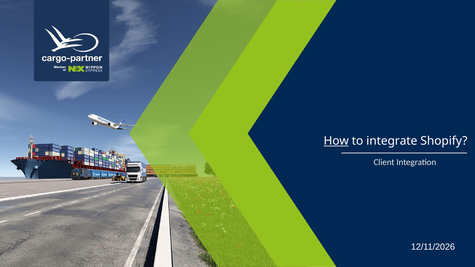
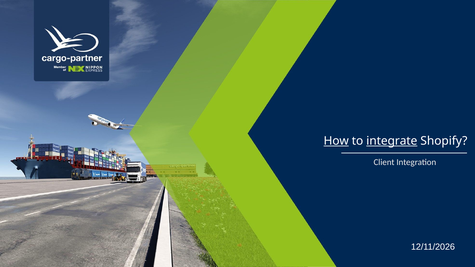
integrate underline: none -> present (392, 141)
